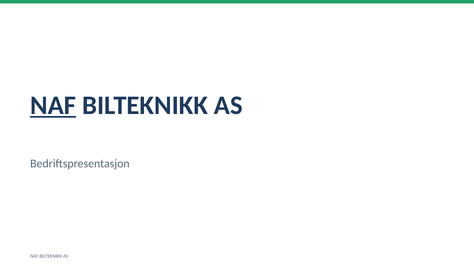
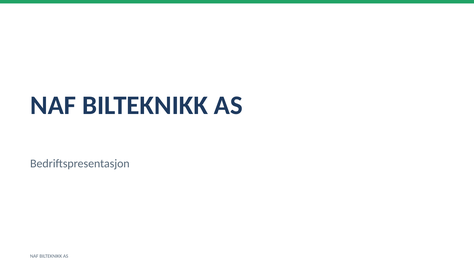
NAF underline: present -> none (53, 105)
